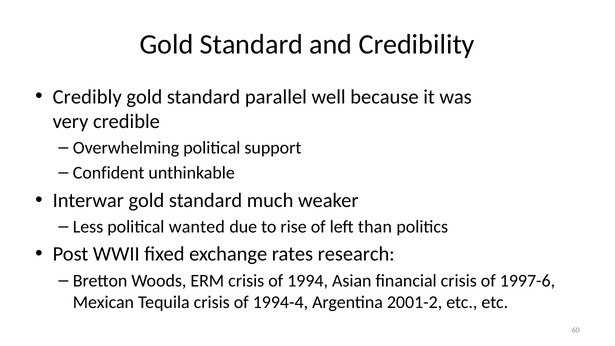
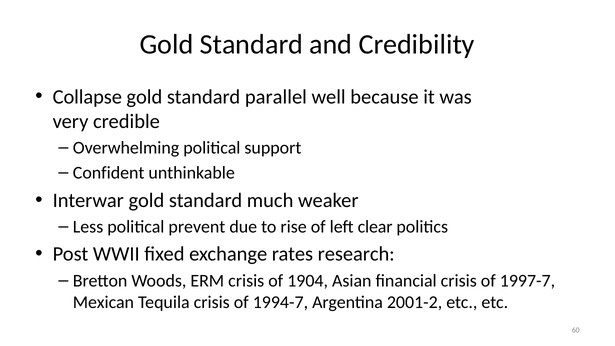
Credibly: Credibly -> Collapse (87, 97)
wanted: wanted -> prevent (197, 227)
than: than -> clear (375, 227)
1994: 1994 -> 1904 (308, 281)
1997-6: 1997-6 -> 1997-7 (527, 281)
1994-4: 1994-4 -> 1994-7 (280, 302)
